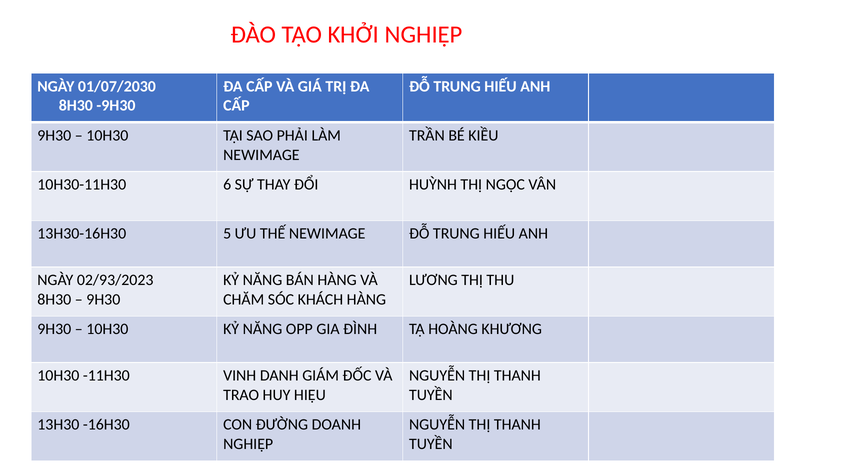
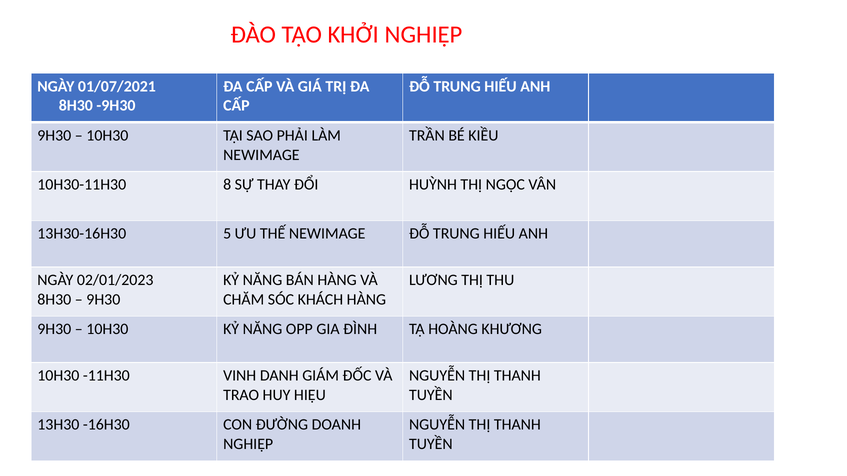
01/07/2030: 01/07/2030 -> 01/07/2021 (117, 86)
6: 6 -> 8 (227, 185)
02/93/2023: 02/93/2023 -> 02/01/2023 (115, 280)
